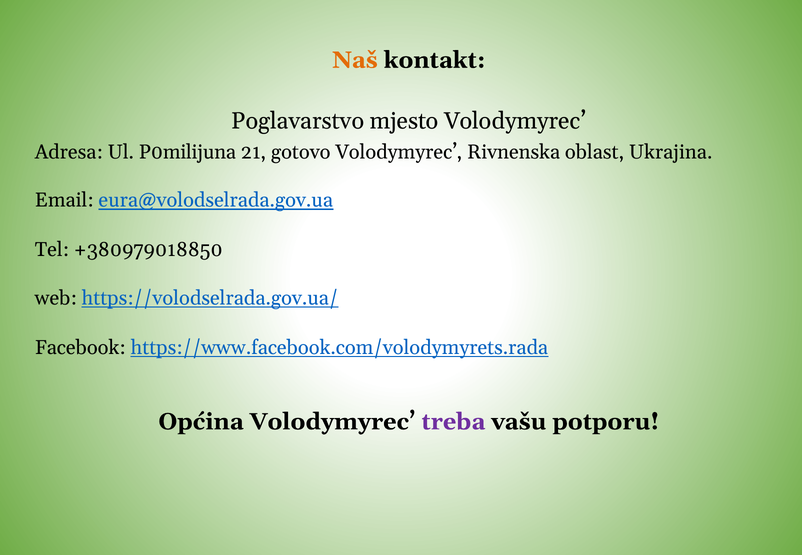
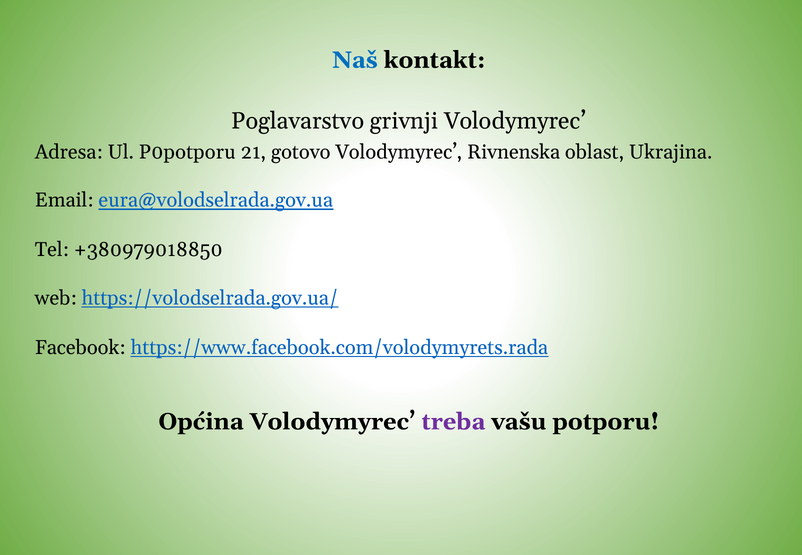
Naš colour: orange -> blue (355, 60)
mjesto: mjesto -> grivnji (404, 121)
P0milijuna: P0milijuna -> P0potporu (187, 152)
